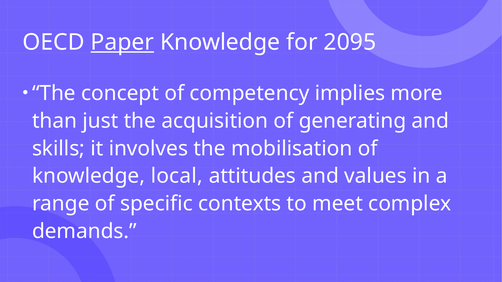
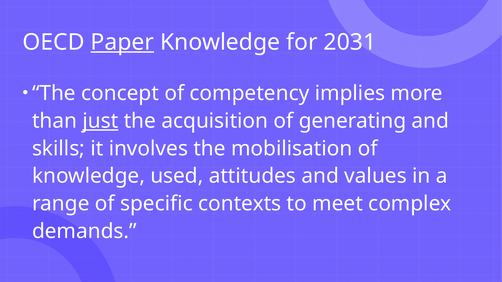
2095: 2095 -> 2031 (350, 42)
just underline: none -> present (100, 121)
local: local -> used (177, 176)
